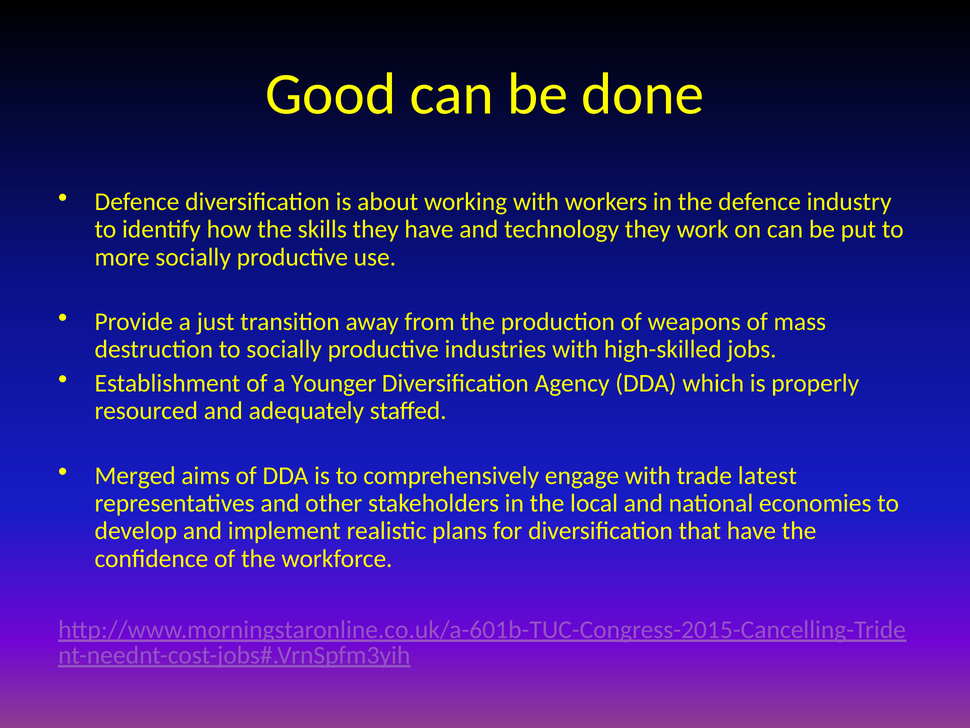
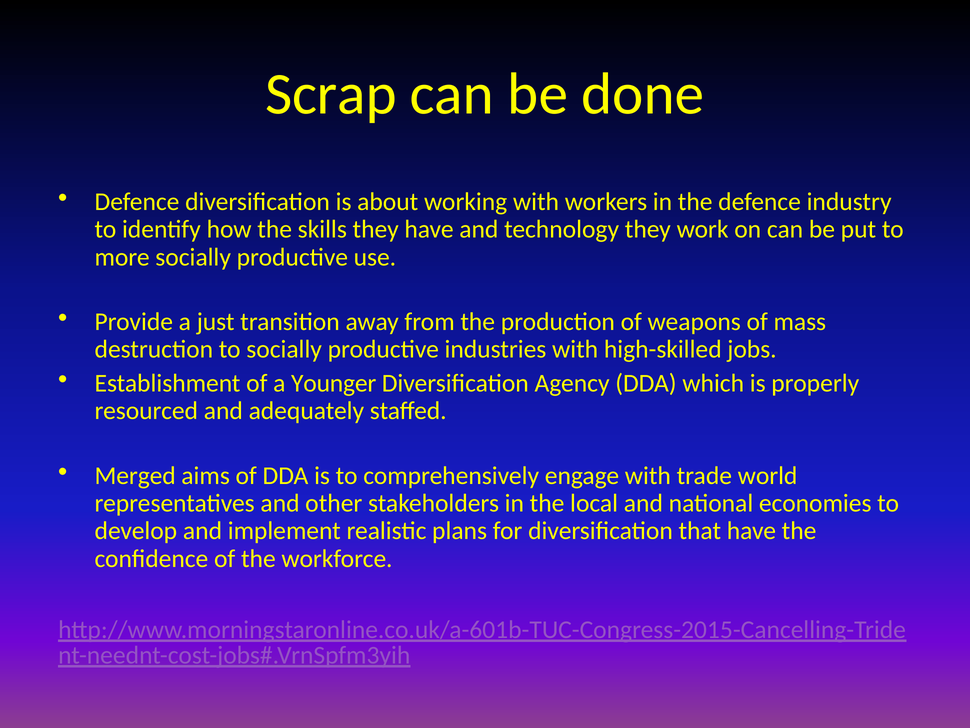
Good: Good -> Scrap (331, 94)
latest: latest -> world (768, 475)
